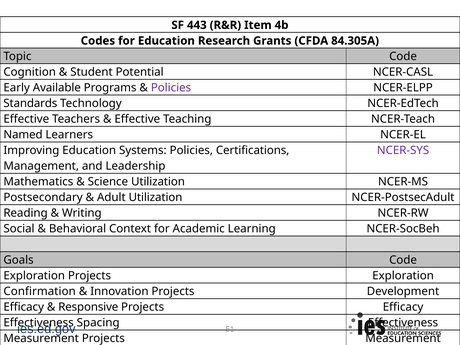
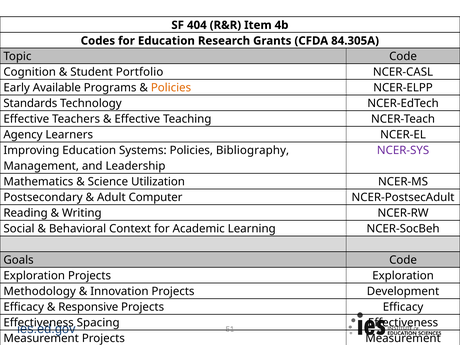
443: 443 -> 404 (197, 25)
Potential: Potential -> Portfolio (140, 72)
Policies colour: purple -> orange (171, 88)
Named: Named -> Agency (23, 135)
Certifications: Certifications -> Bibliography (253, 150)
Adult Utilization: Utilization -> Computer (156, 197)
Confirmation: Confirmation -> Methodology (40, 291)
